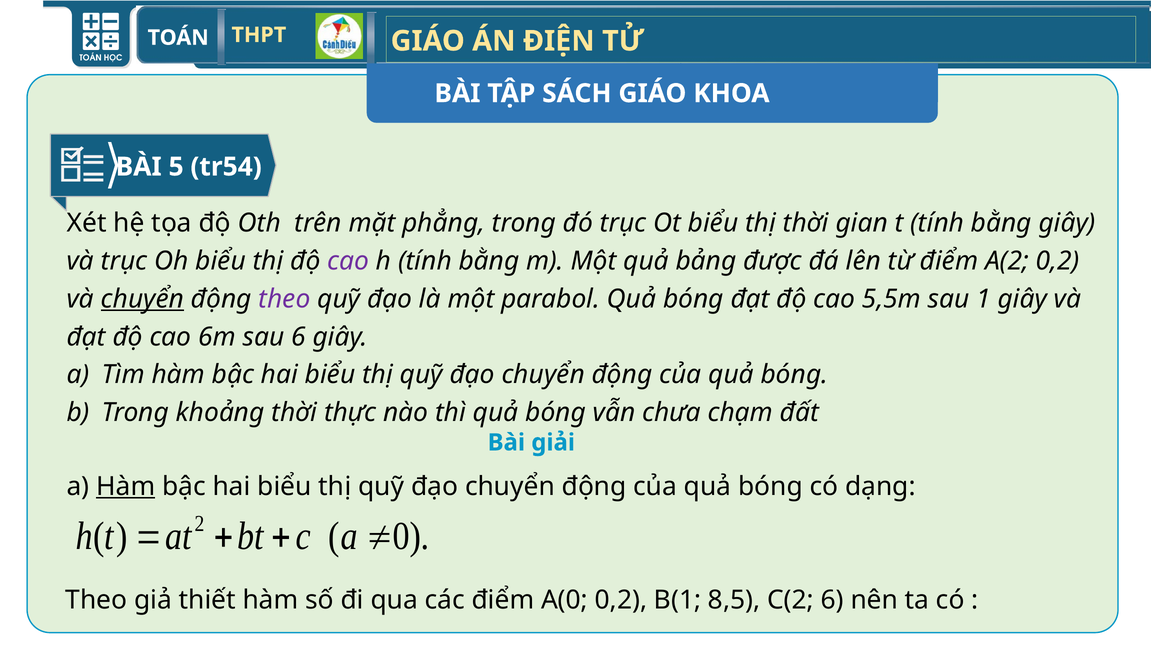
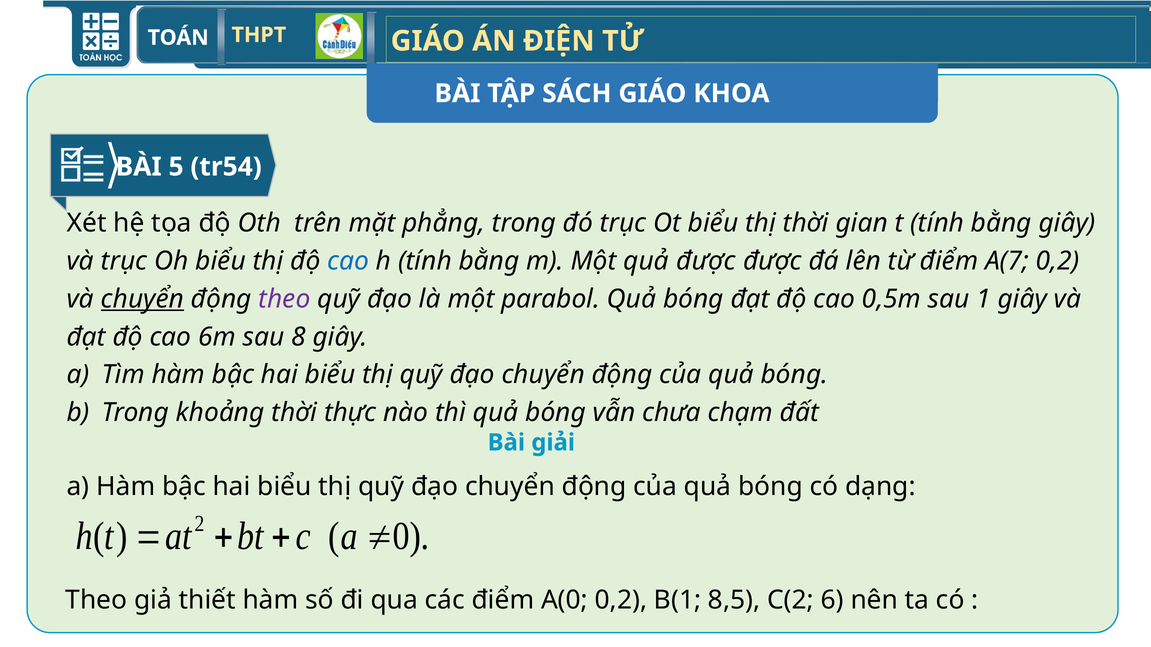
cao colour: purple -> blue (348, 261)
quả bảng: bảng -> được (706, 261)
A(2: A(2 -> A(7 (1007, 261)
5,5m: 5,5m -> 0,5m (891, 299)
sau 6: 6 -> 8 (298, 337)
Hàm underline: present -> none (126, 487)
